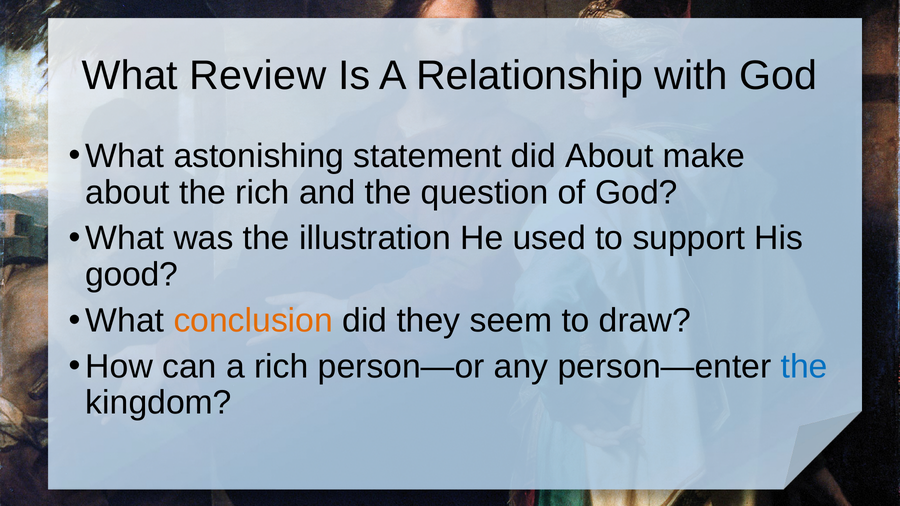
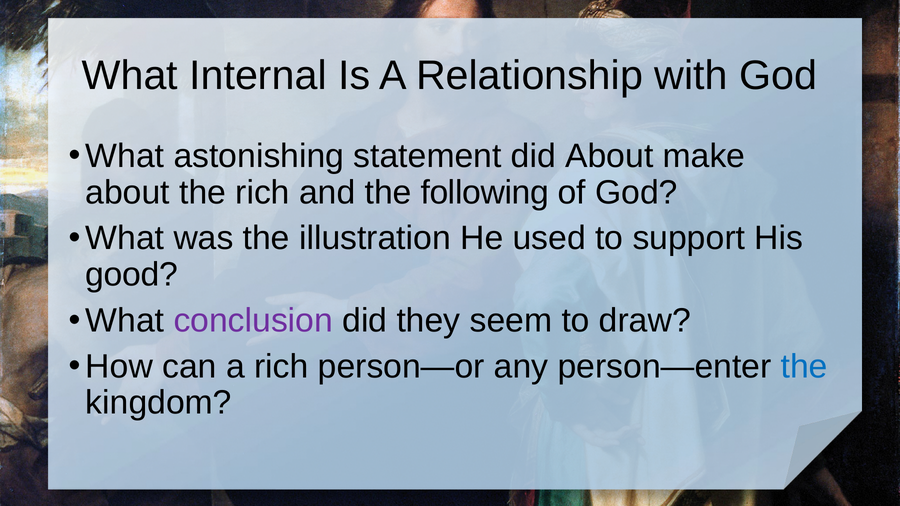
Review: Review -> Internal (258, 76)
question: question -> following (485, 193)
conclusion colour: orange -> purple (253, 321)
